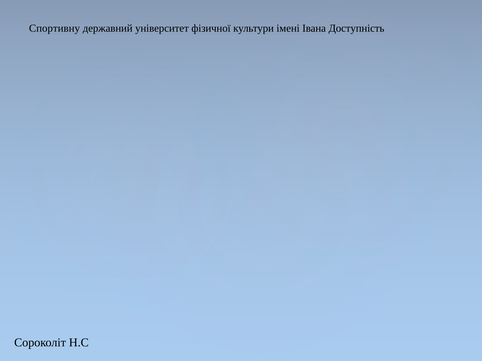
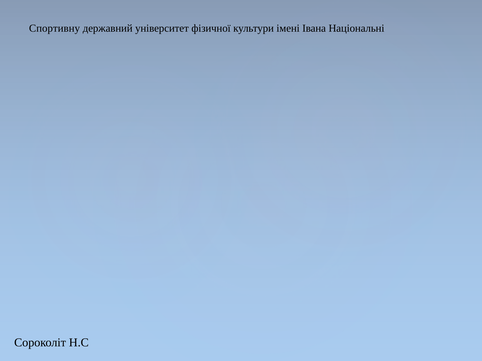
Доступність: Доступність -> Національні (357, 28)
